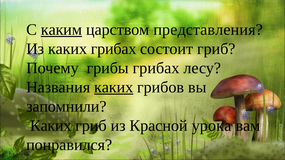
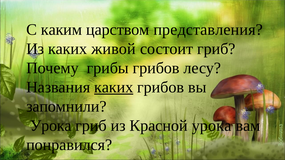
каким underline: present -> none (61, 30)
каких грибах: грибах -> живой (114, 49)
грибы грибах: грибах -> грибов (156, 68)
Каких: Каких -> Урока (51, 126)
